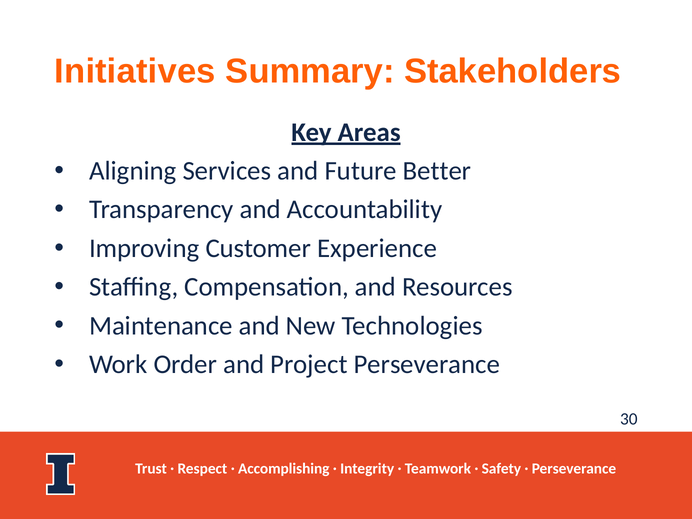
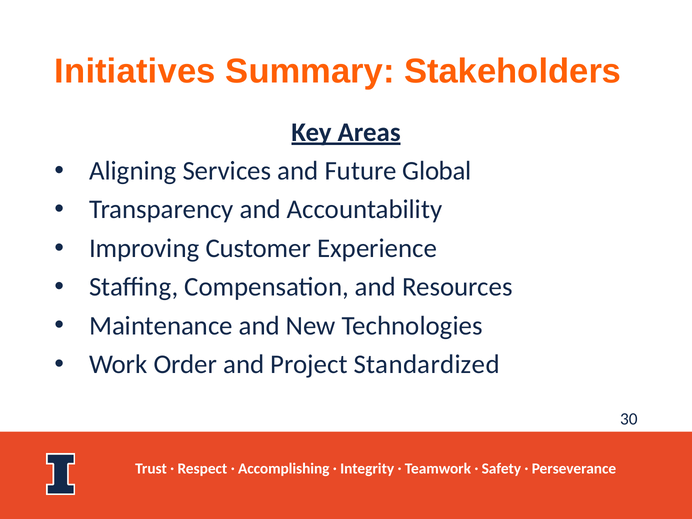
Better: Better -> Global (437, 171)
Project Perseverance: Perseverance -> Standardized (427, 364)
